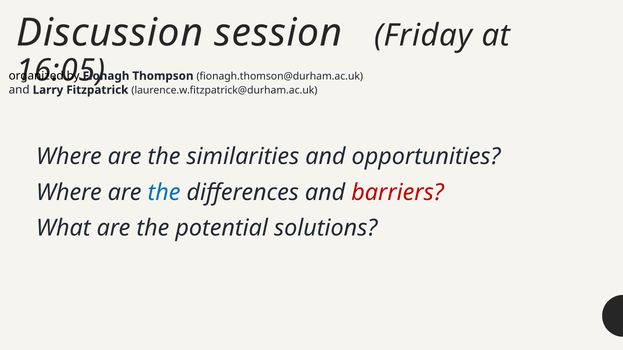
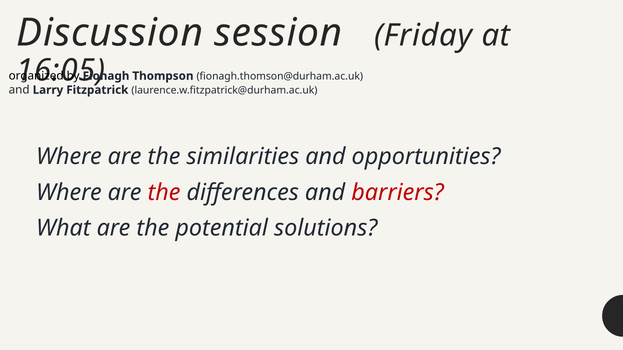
the colour: blue -> red (164, 193)
